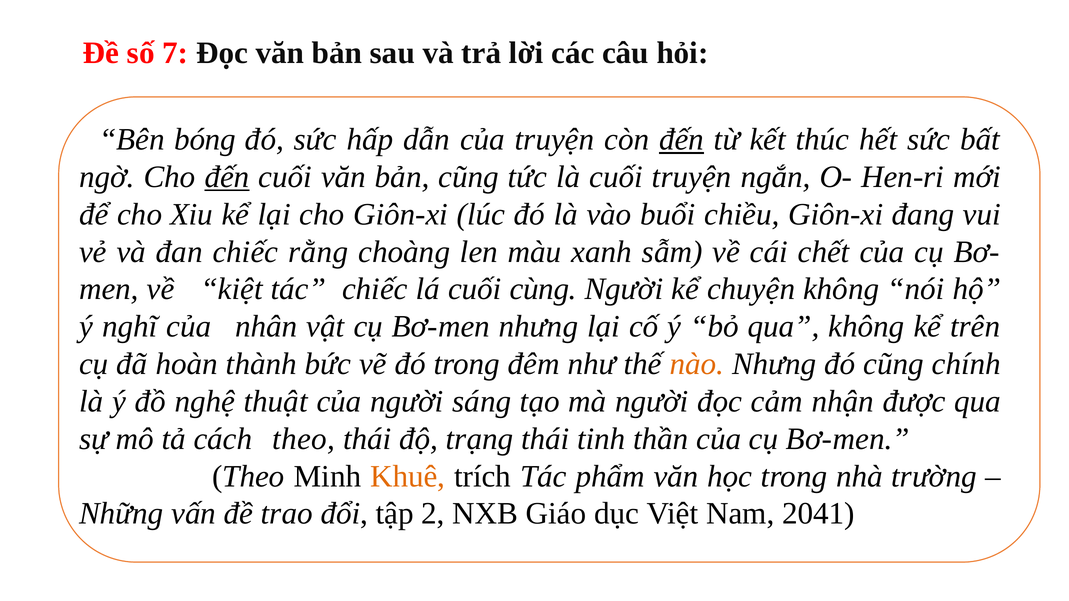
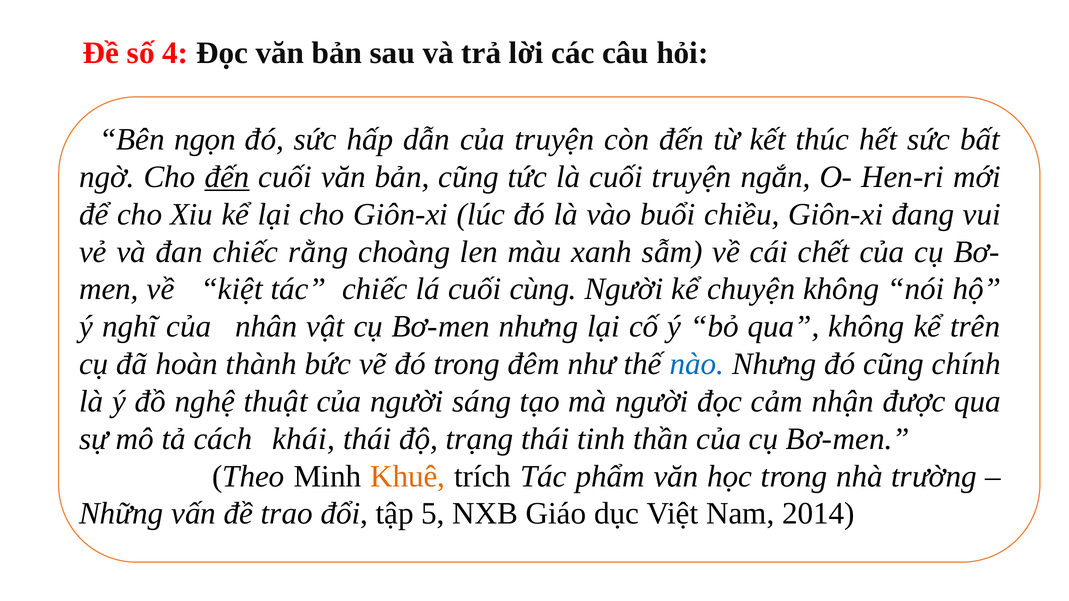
7: 7 -> 4 (175, 53)
bóng: bóng -> ngọn (205, 140)
đến underline: present -> none (682, 140)
nào colour: orange -> blue (697, 364)
cách theo: theo -> khái (304, 439)
2: 2 -> 5 (433, 514)
2041: 2041 -> 2014 (818, 514)
